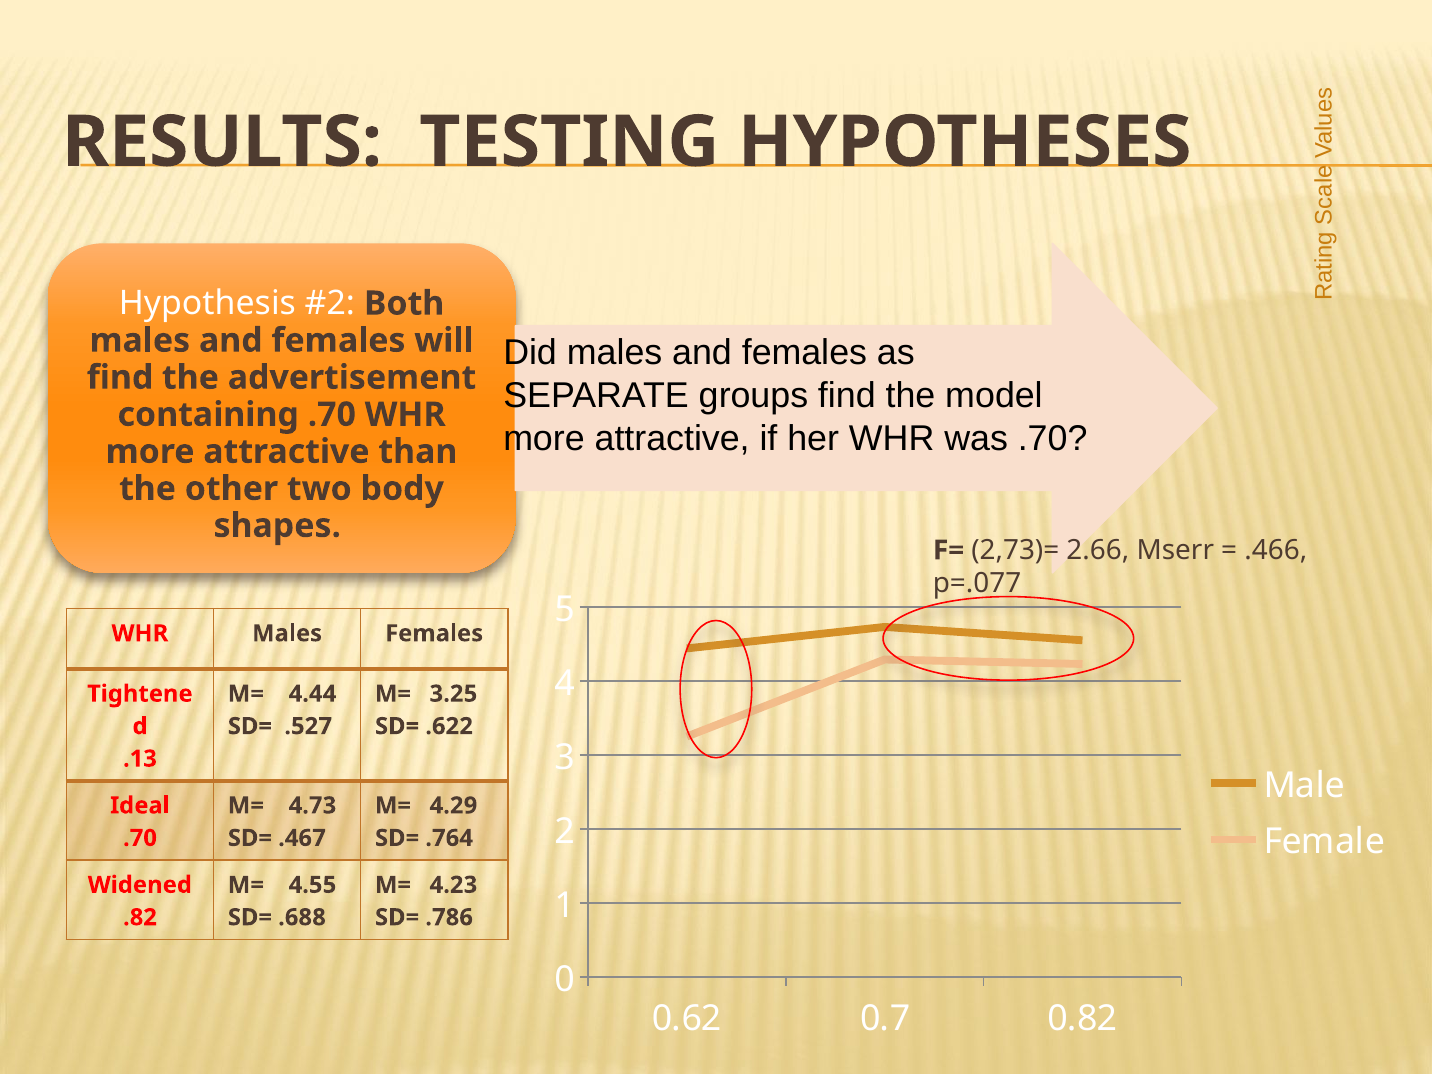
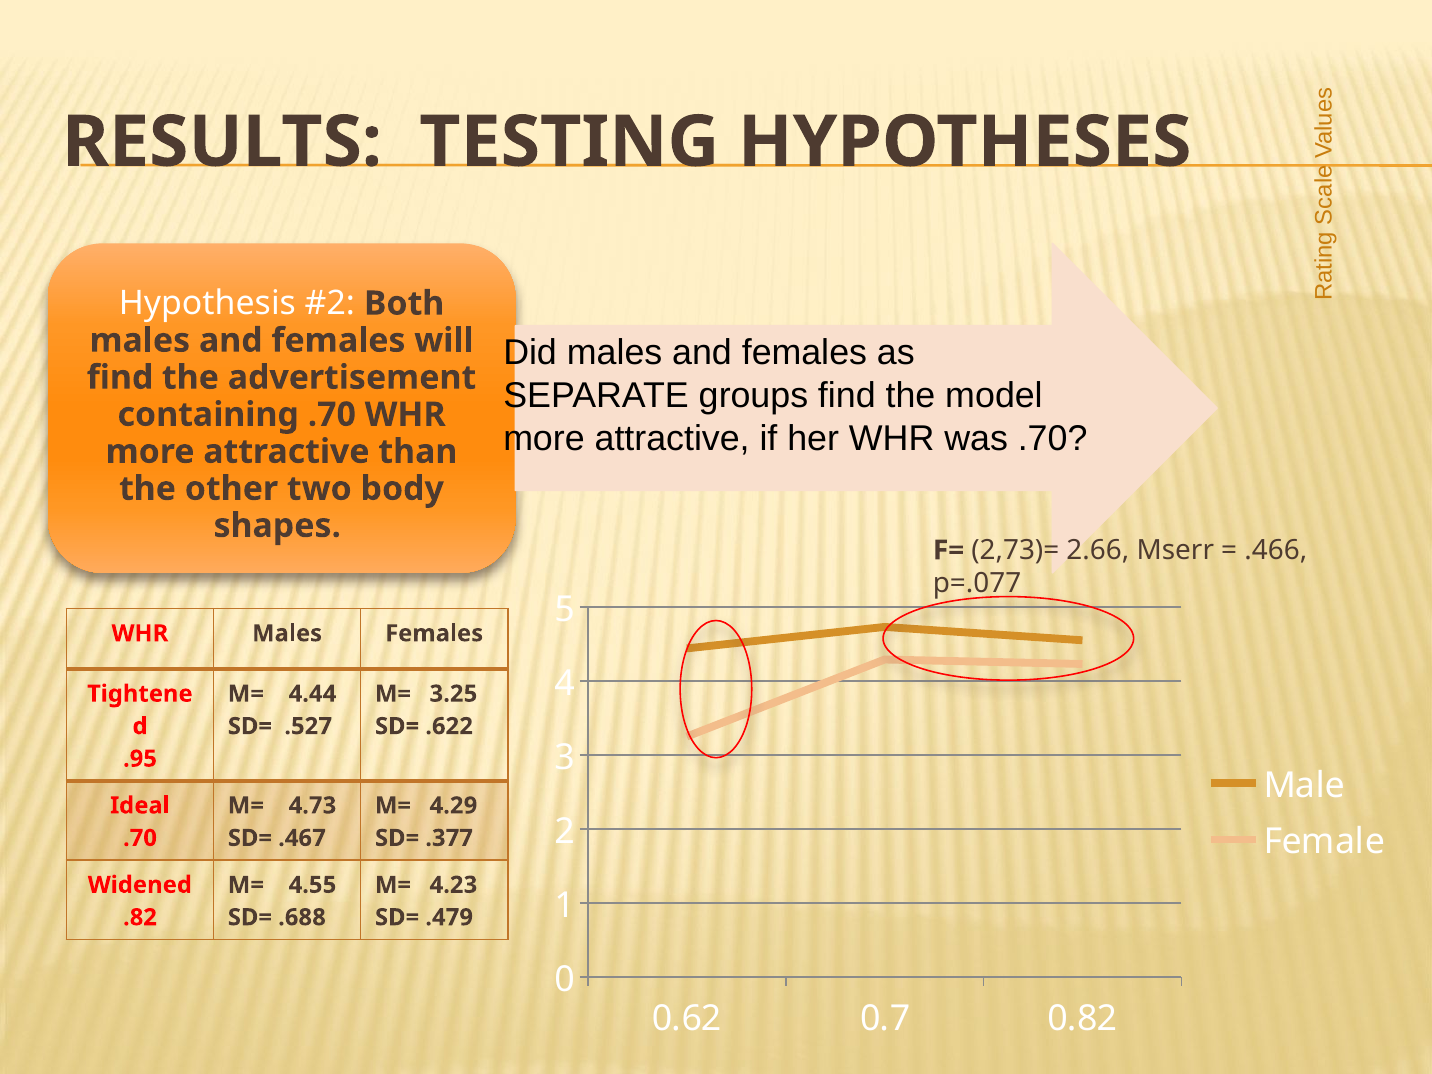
.13: .13 -> .95 (140, 759)
.764: .764 -> .377 (449, 838)
.786: .786 -> .479 (449, 917)
